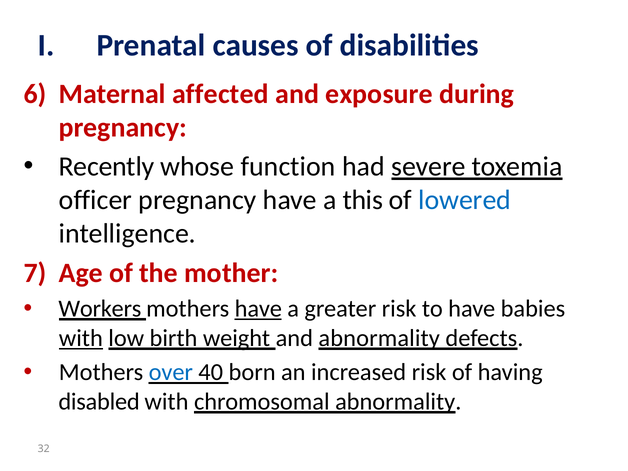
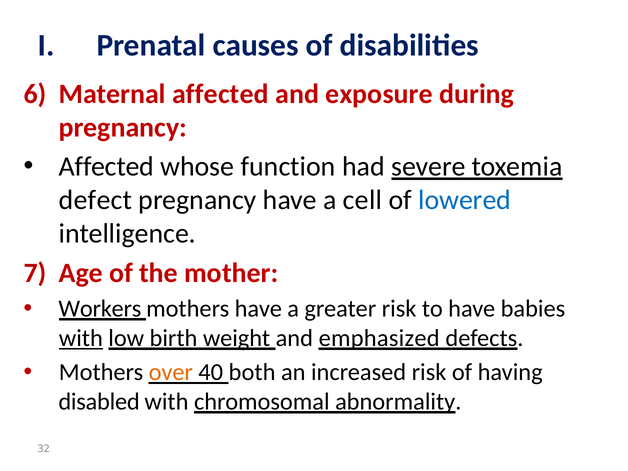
Recently: Recently -> Affected (106, 167)
officer: officer -> defect (95, 200)
this: this -> cell (362, 200)
have underline: present -> none (258, 309)
and abnormality: abnormality -> emphasized (379, 338)
over colour: blue -> orange (171, 372)
born: born -> both (252, 372)
